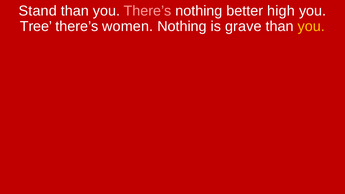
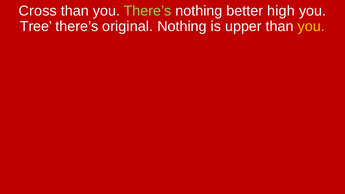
Stand: Stand -> Cross (38, 11)
There’s colour: pink -> light green (148, 11)
women: women -> original (128, 26)
grave: grave -> upper (243, 26)
